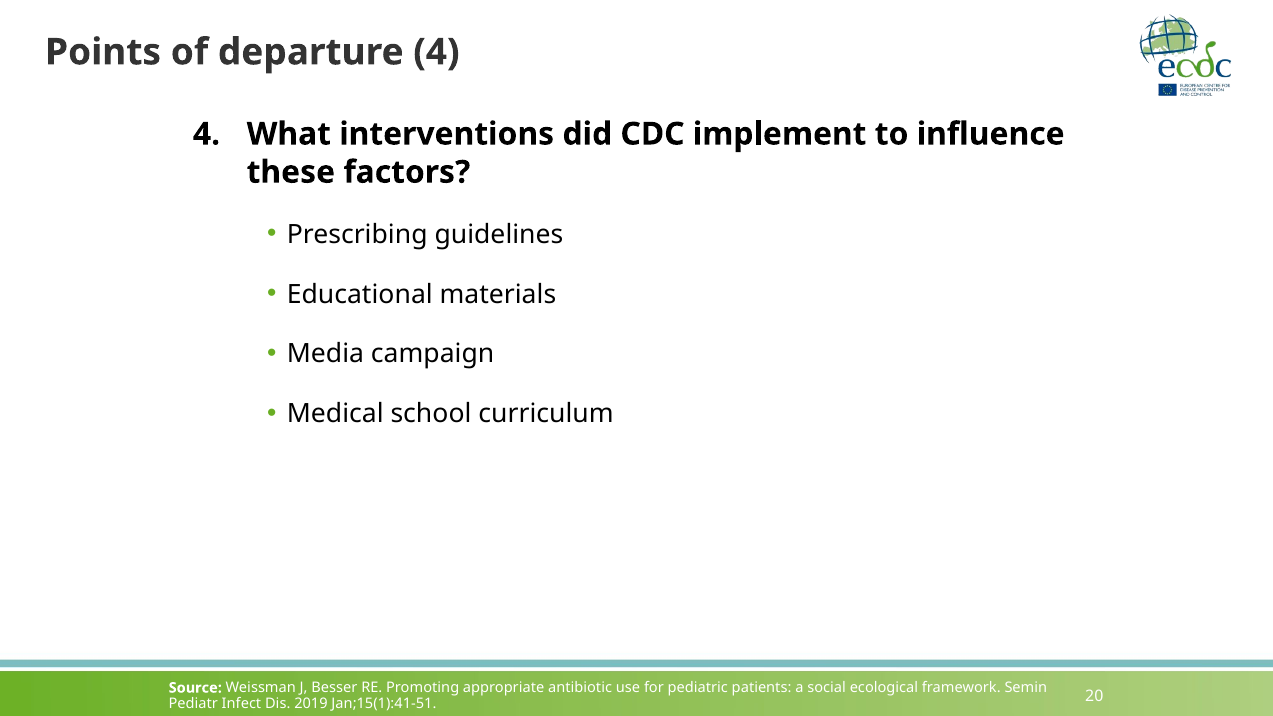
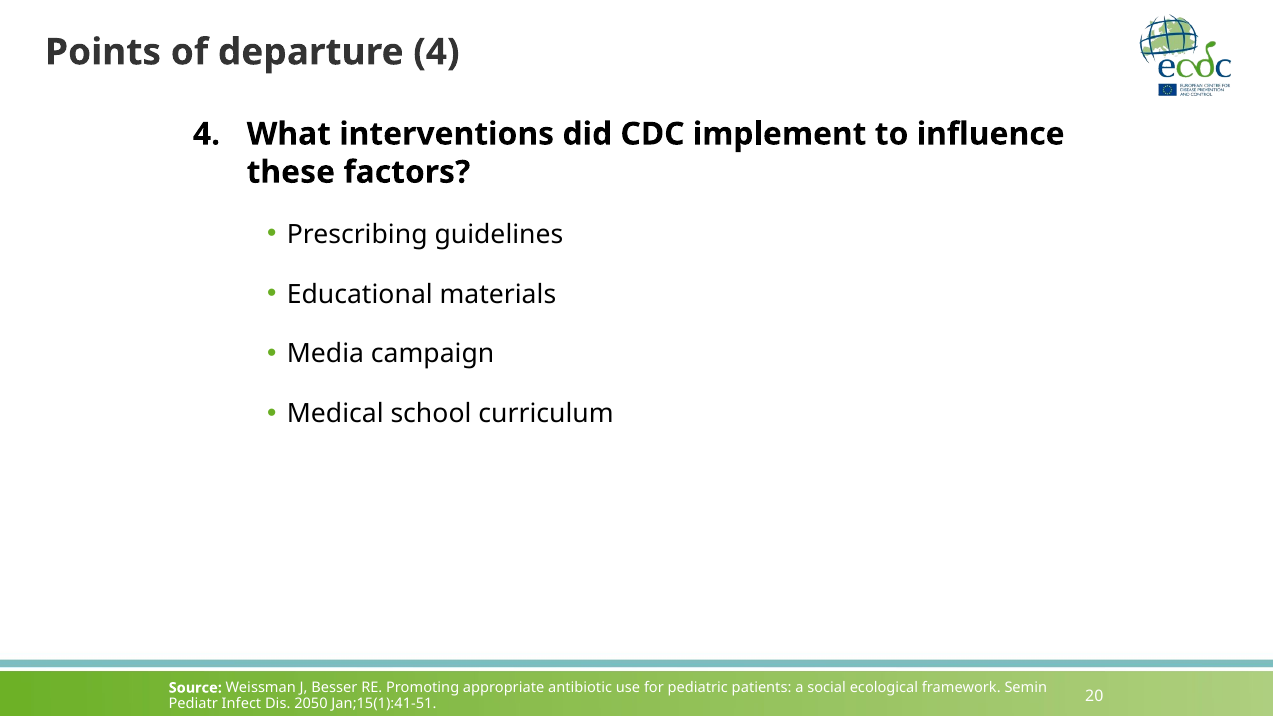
2019: 2019 -> 2050 (311, 704)
